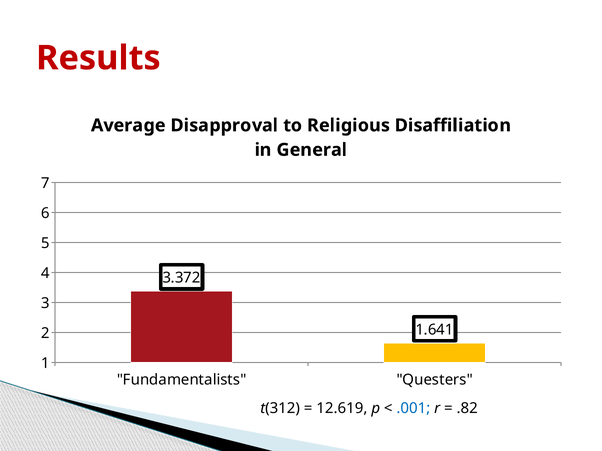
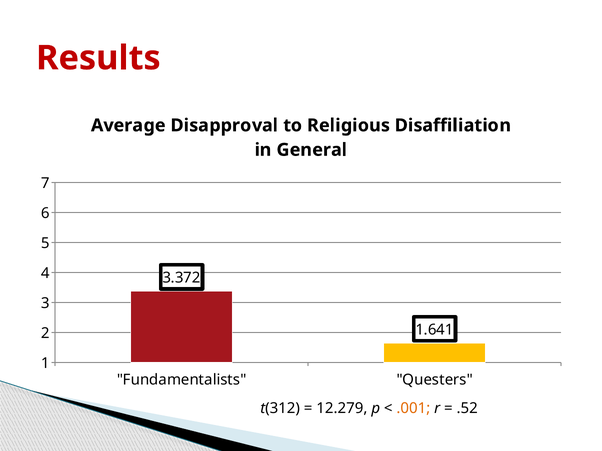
12.619: 12.619 -> 12.279 (342, 408)
.001 colour: blue -> orange (413, 408)
.82: .82 -> .52 (467, 408)
